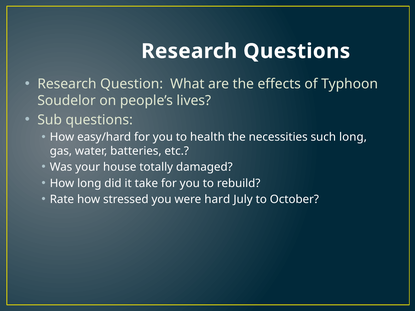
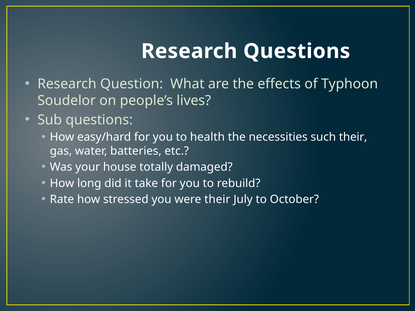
such long: long -> their (353, 137)
were hard: hard -> their (217, 200)
